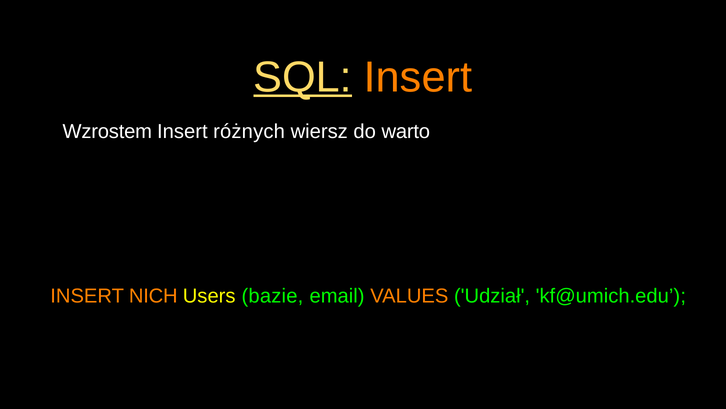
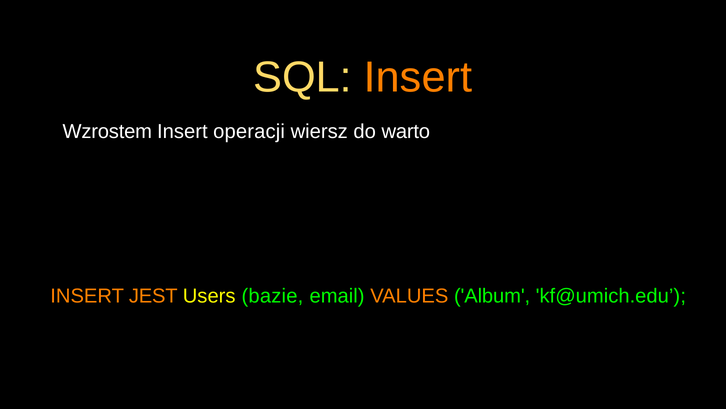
SQL underline: present -> none (303, 77)
różnych: różnych -> operacji (249, 132)
NICH: NICH -> JEST (153, 296)
Udział: Udział -> Album (492, 296)
